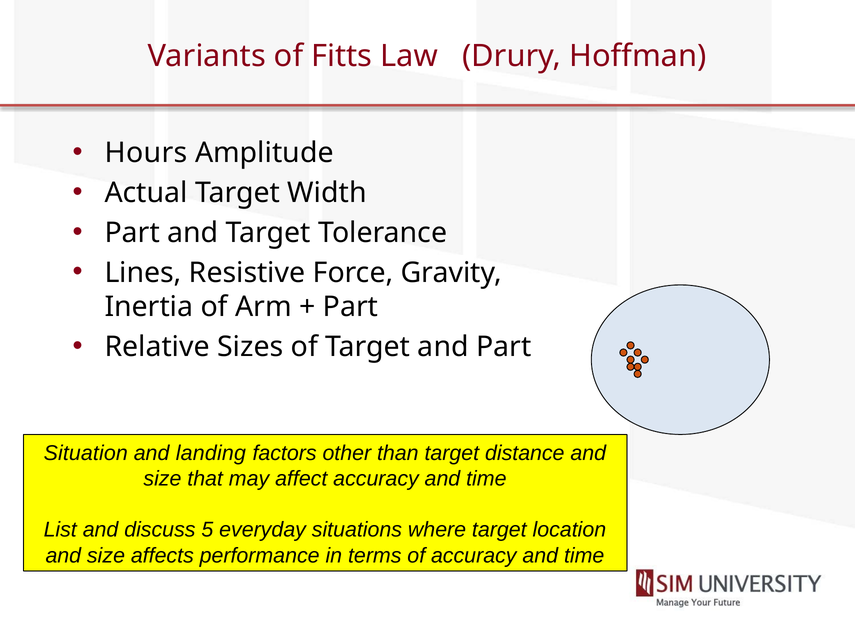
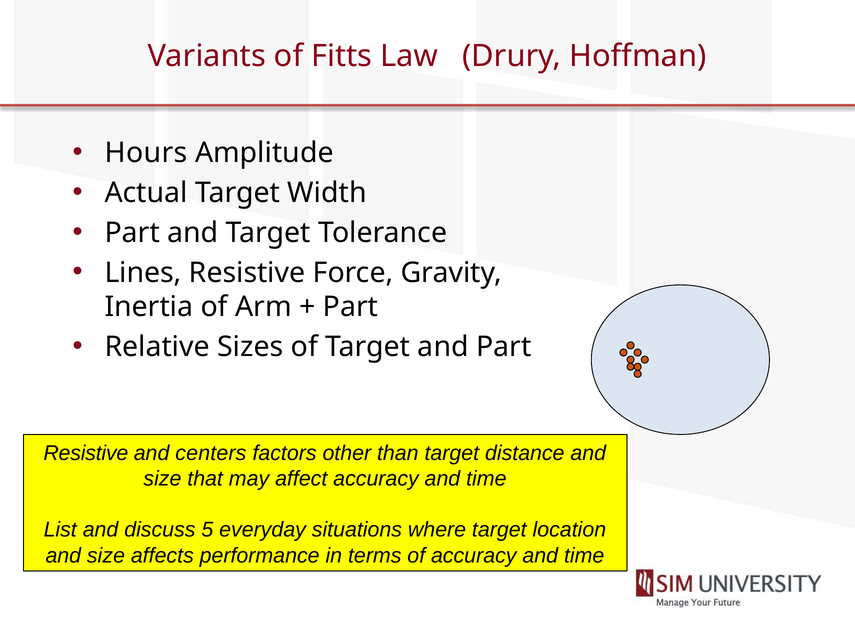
Situation: Situation -> Resistive (86, 453)
landing: landing -> centers (211, 453)
